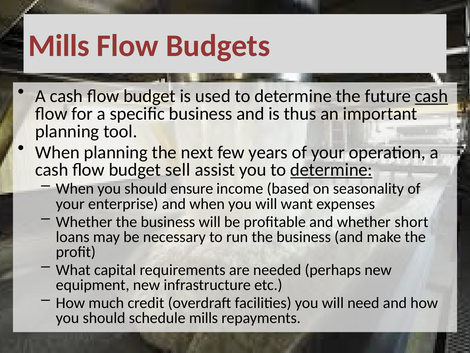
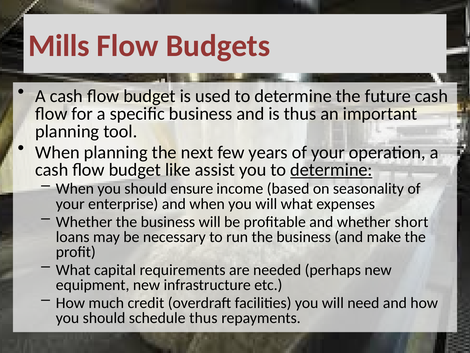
cash underline: present -> none (431, 96)
sell: sell -> like (178, 170)
will want: want -> what (297, 204)
schedule mills: mills -> thus (203, 318)
